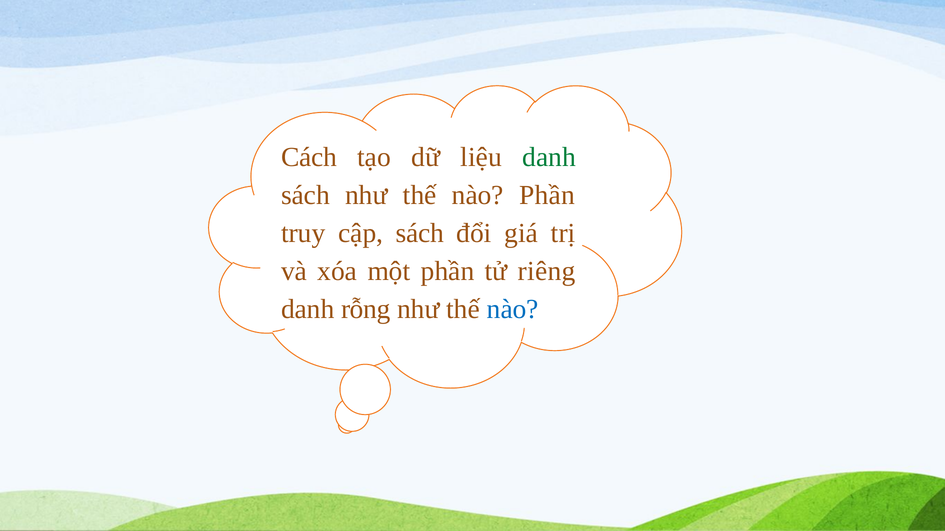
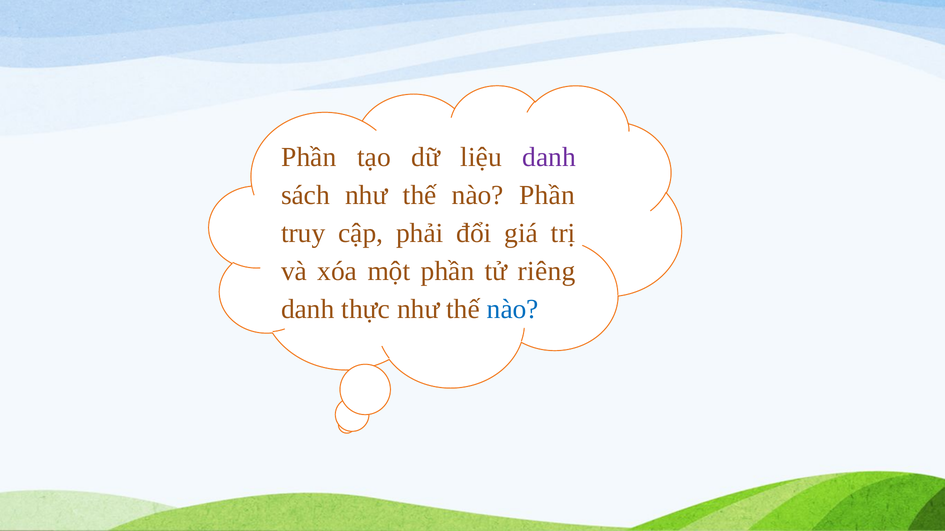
Cách: Cách -> Phần (309, 157)
danh colour: green -> purple (549, 157)
cập sách: sách -> phải (420, 233)
rỗng: rỗng -> thực (366, 310)
